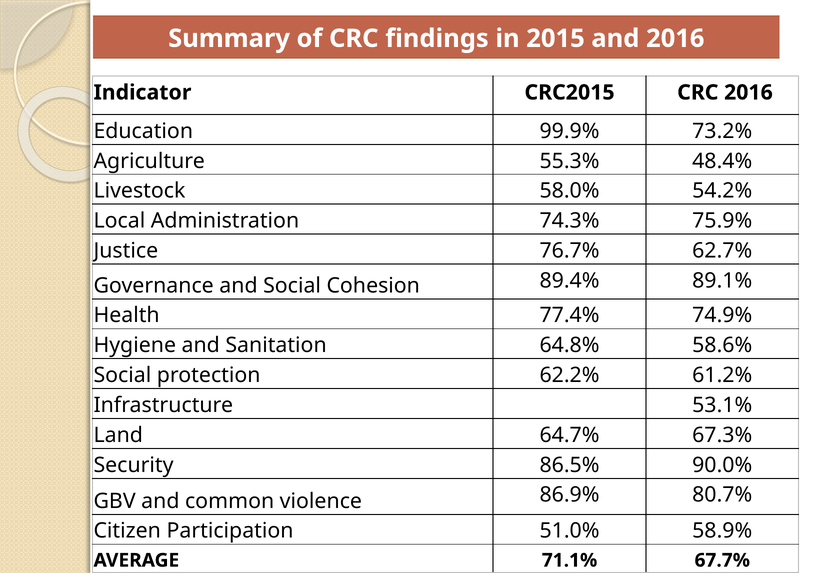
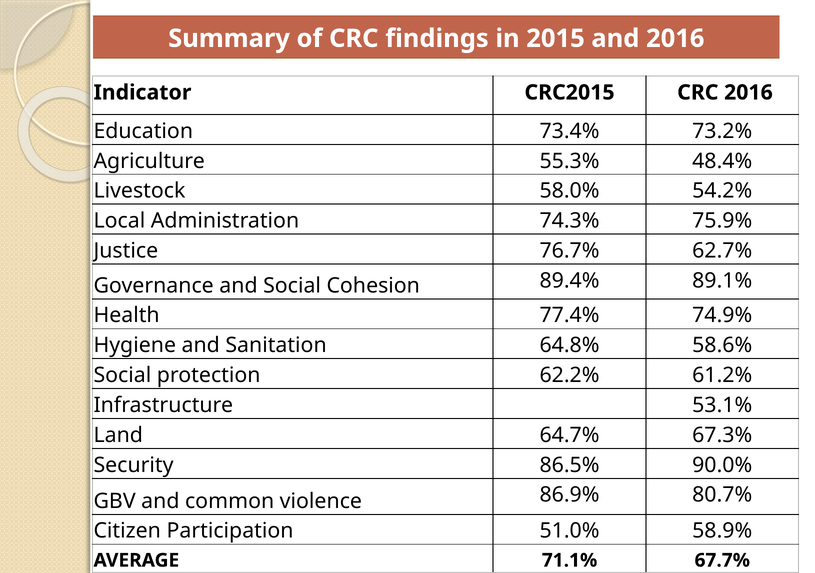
99.9%: 99.9% -> 73.4% (570, 131)
